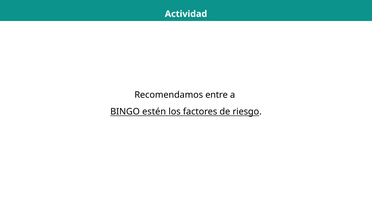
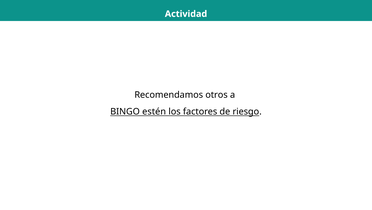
entre: entre -> otros (217, 95)
